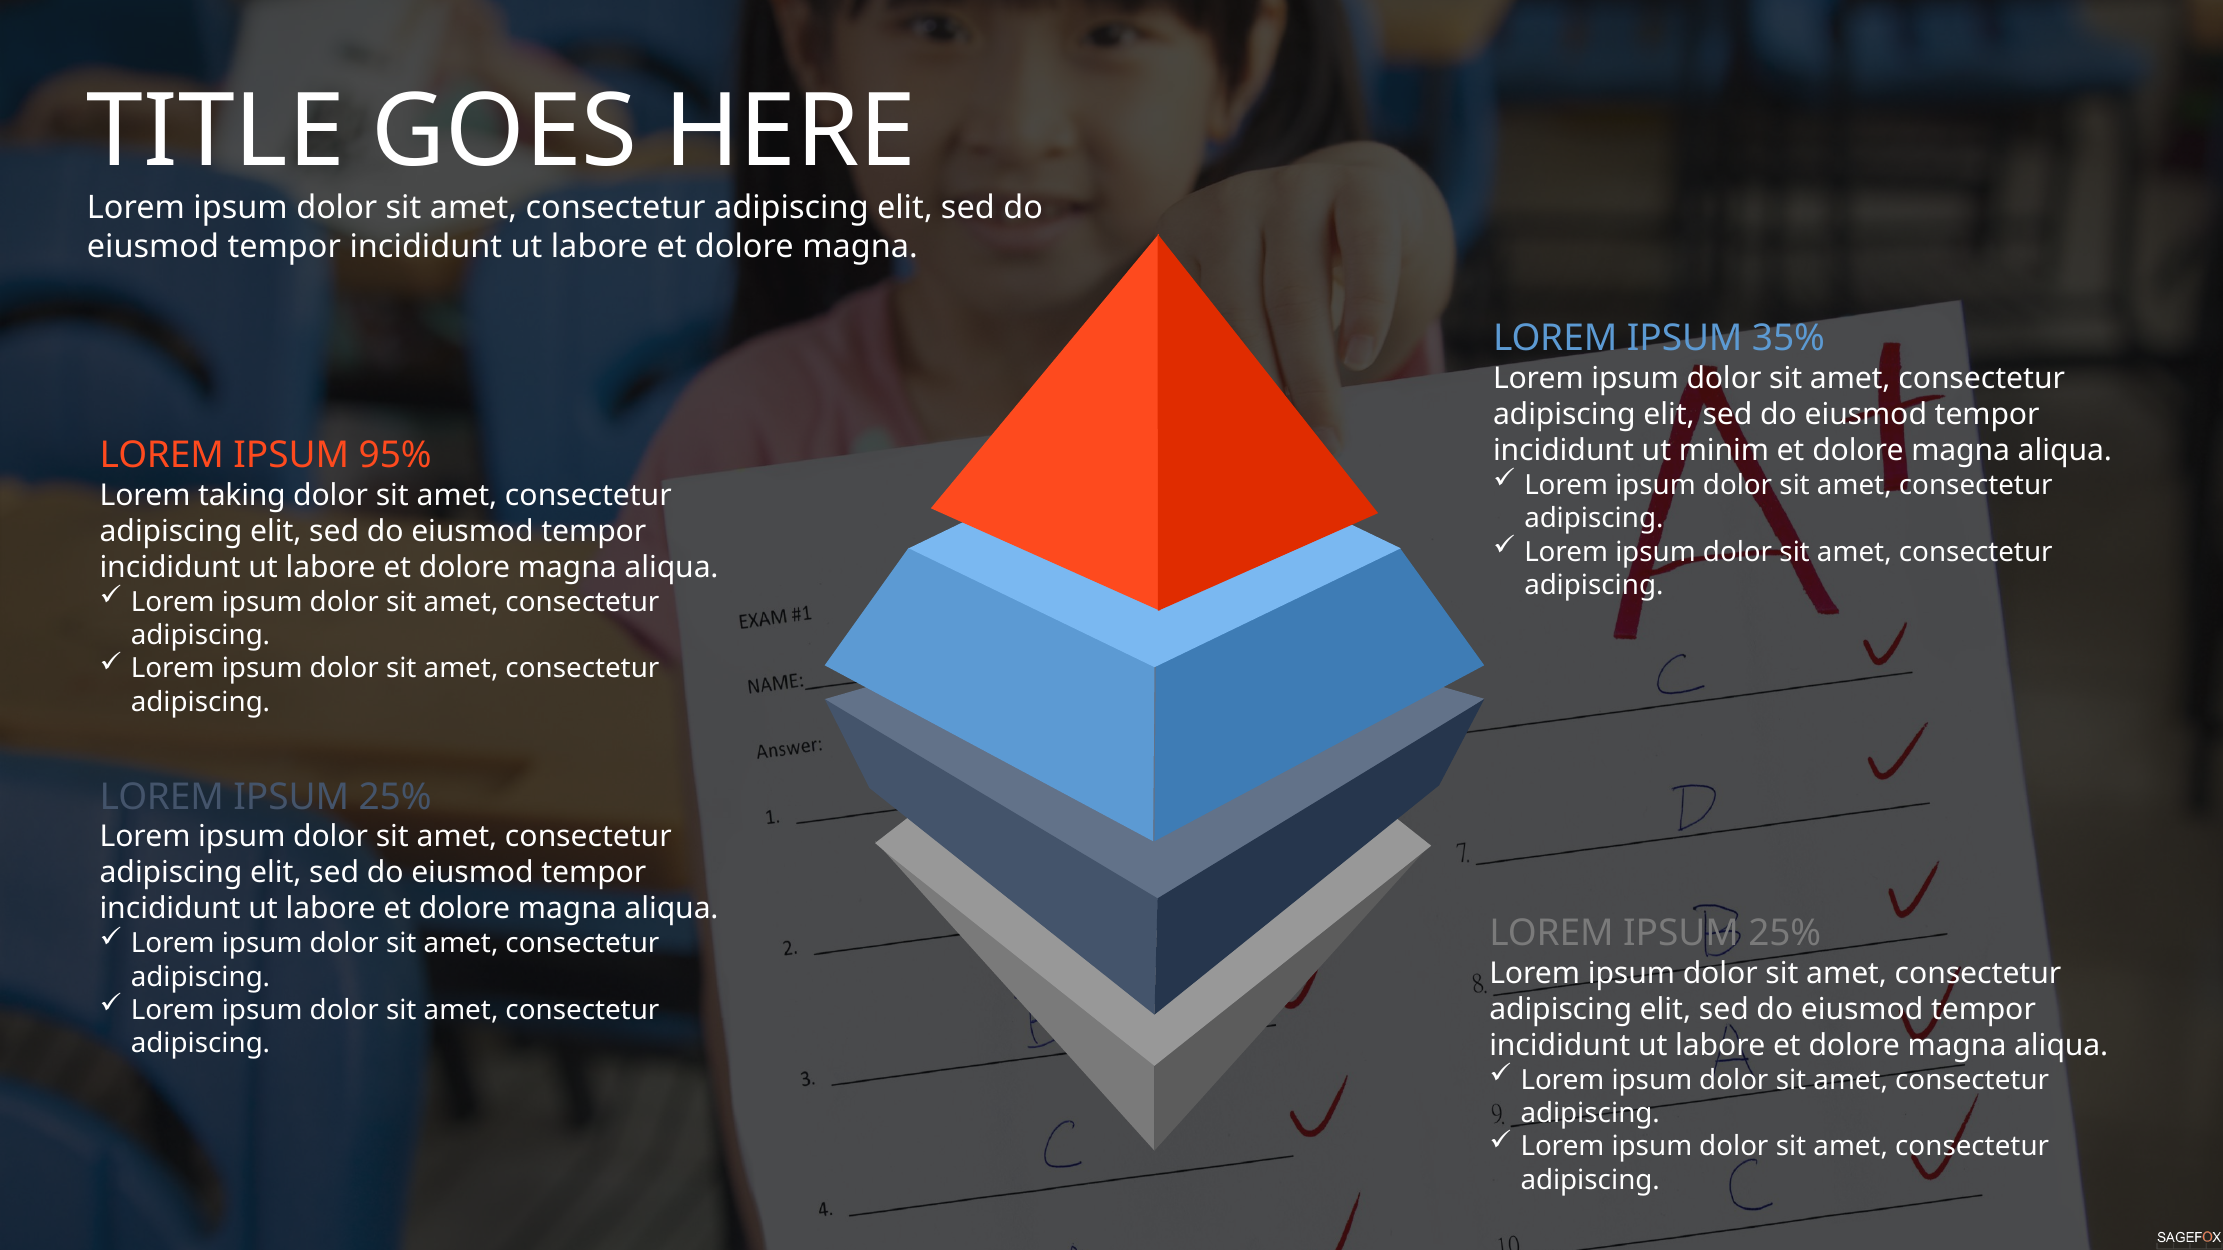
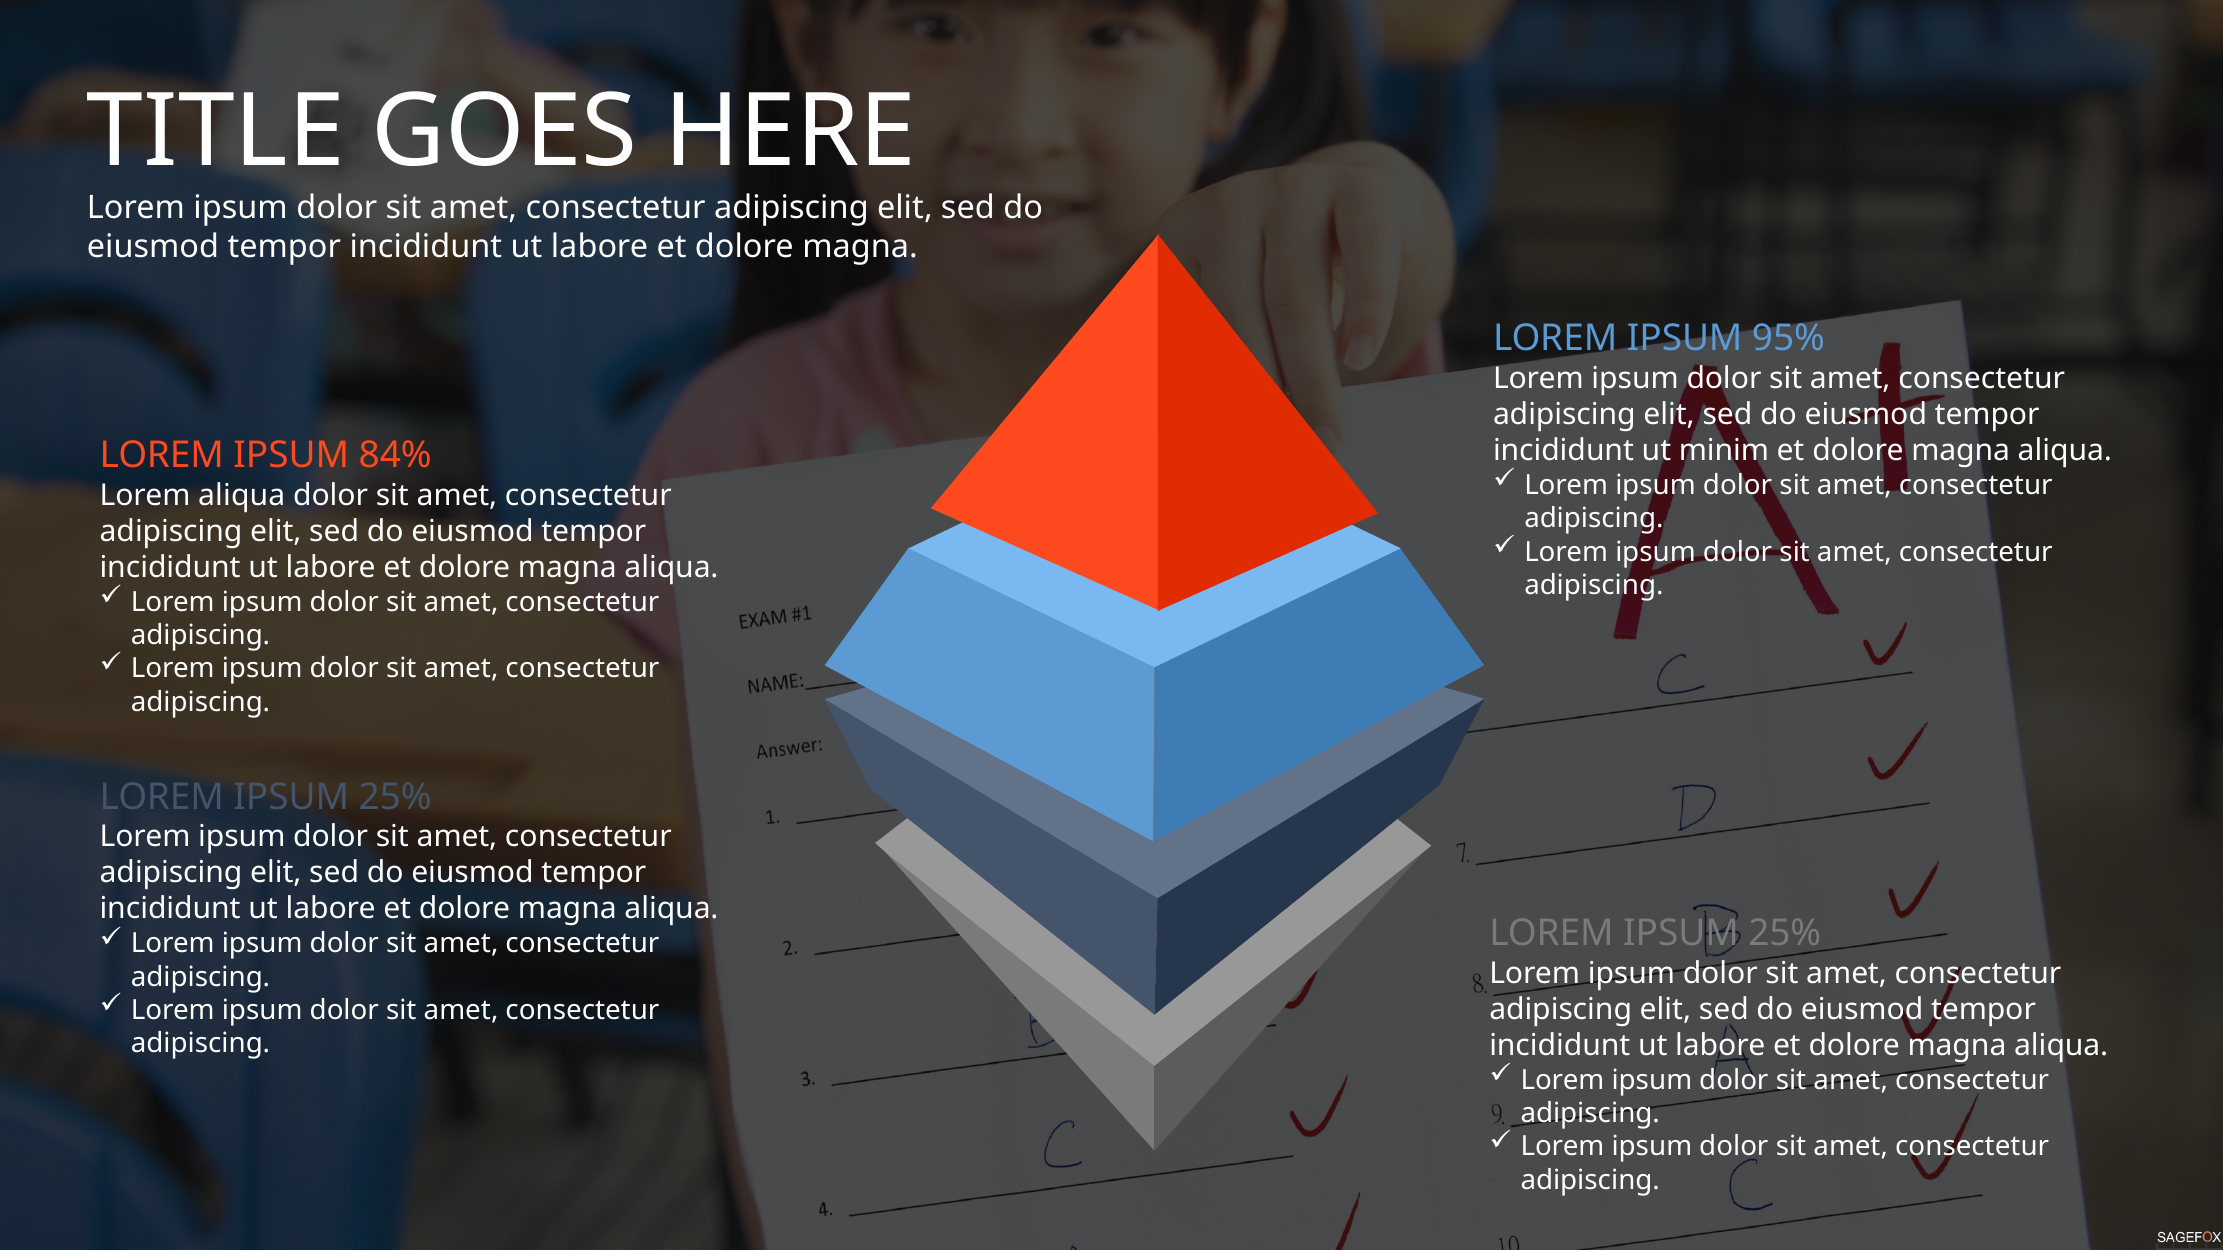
35%: 35% -> 95% (1788, 339)
95%: 95% -> 84% (395, 456)
Lorem taking: taking -> aliqua (242, 495)
